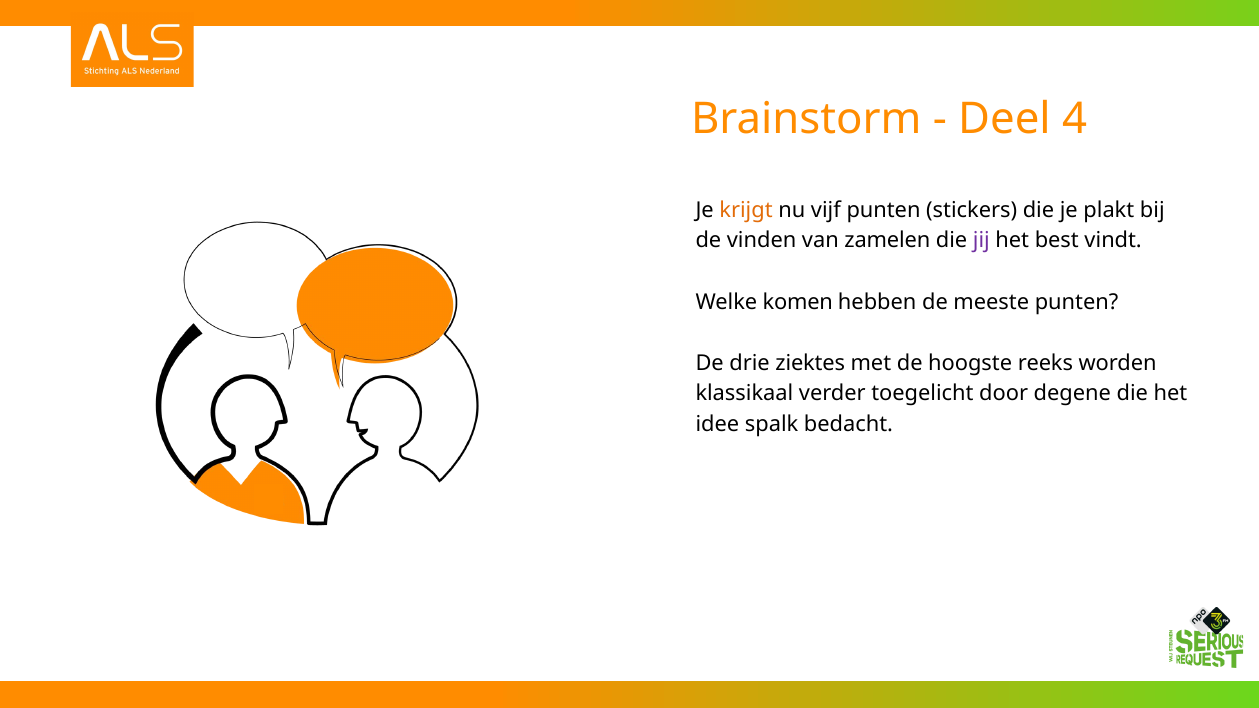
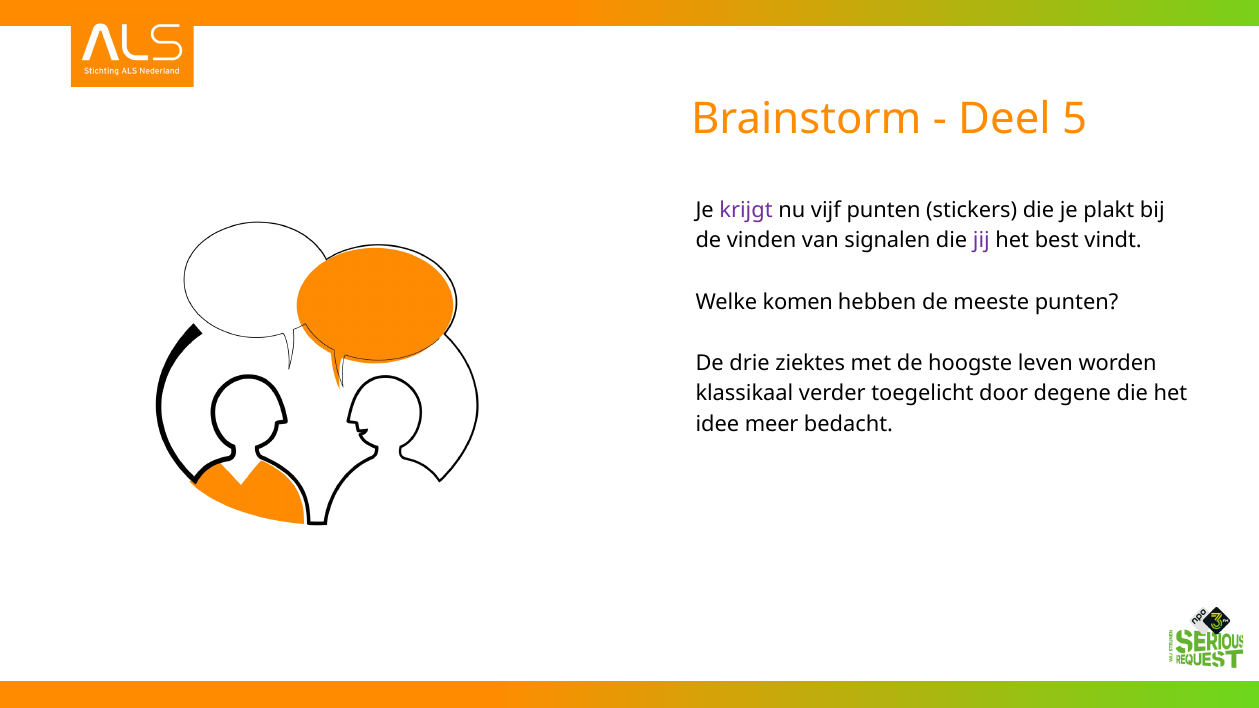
4: 4 -> 5 (1075, 119)
krijgt colour: orange -> purple (746, 210)
zamelen: zamelen -> signalen (887, 241)
reeks: reeks -> leven (1045, 363)
spalk: spalk -> meer (772, 424)
